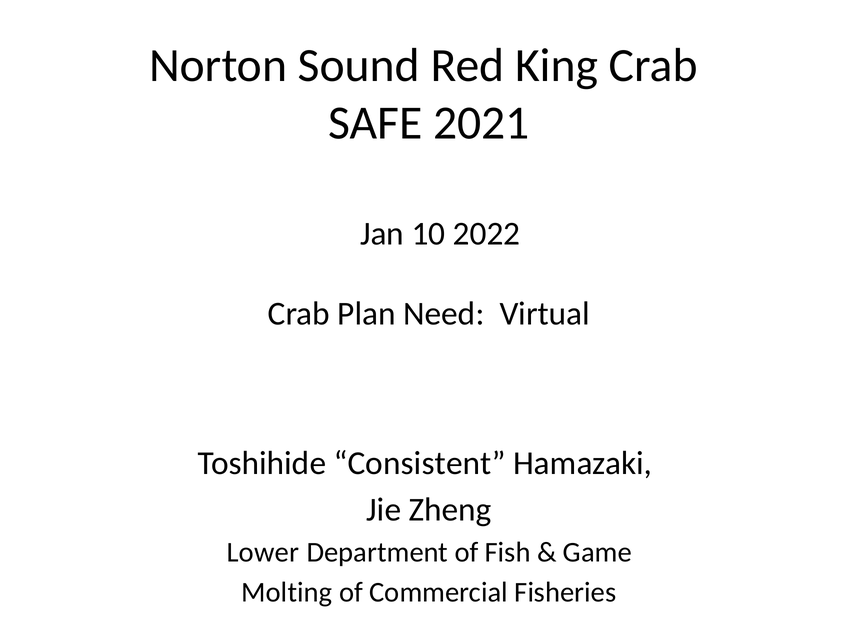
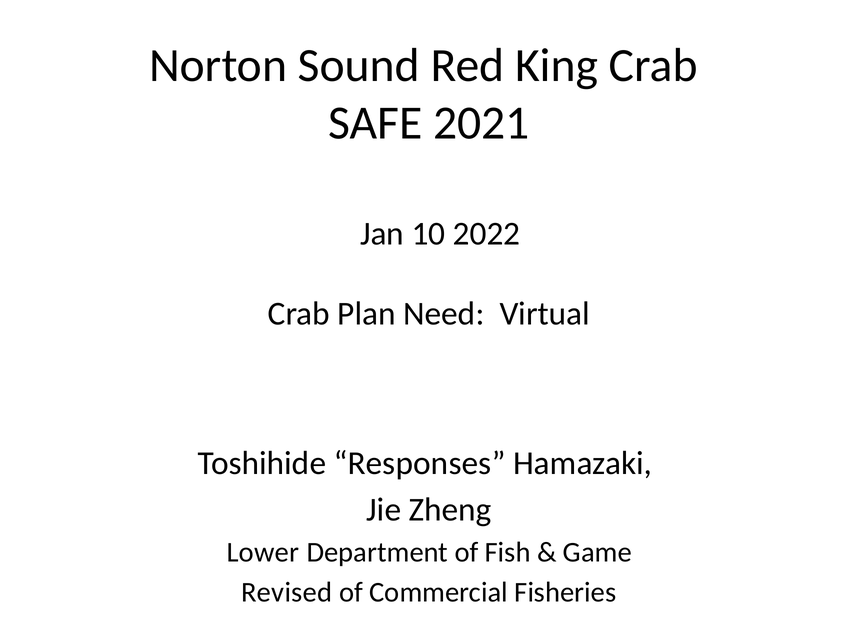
Consistent: Consistent -> Responses (420, 463)
Molting: Molting -> Revised (287, 592)
